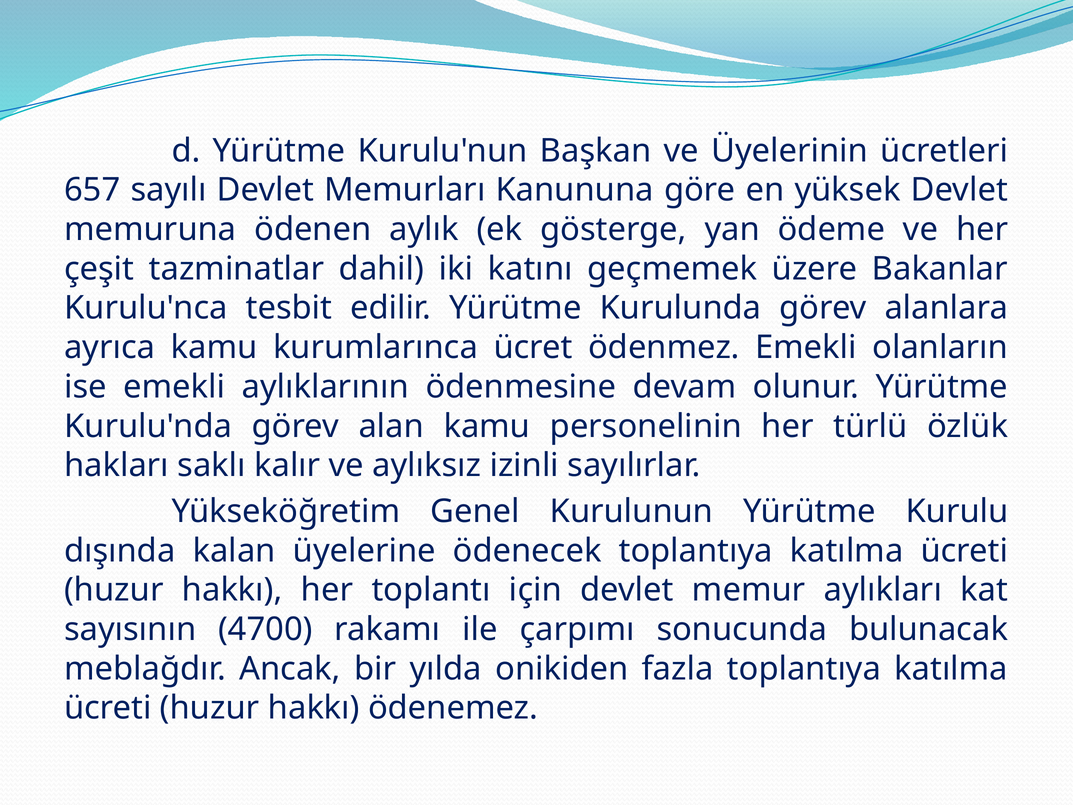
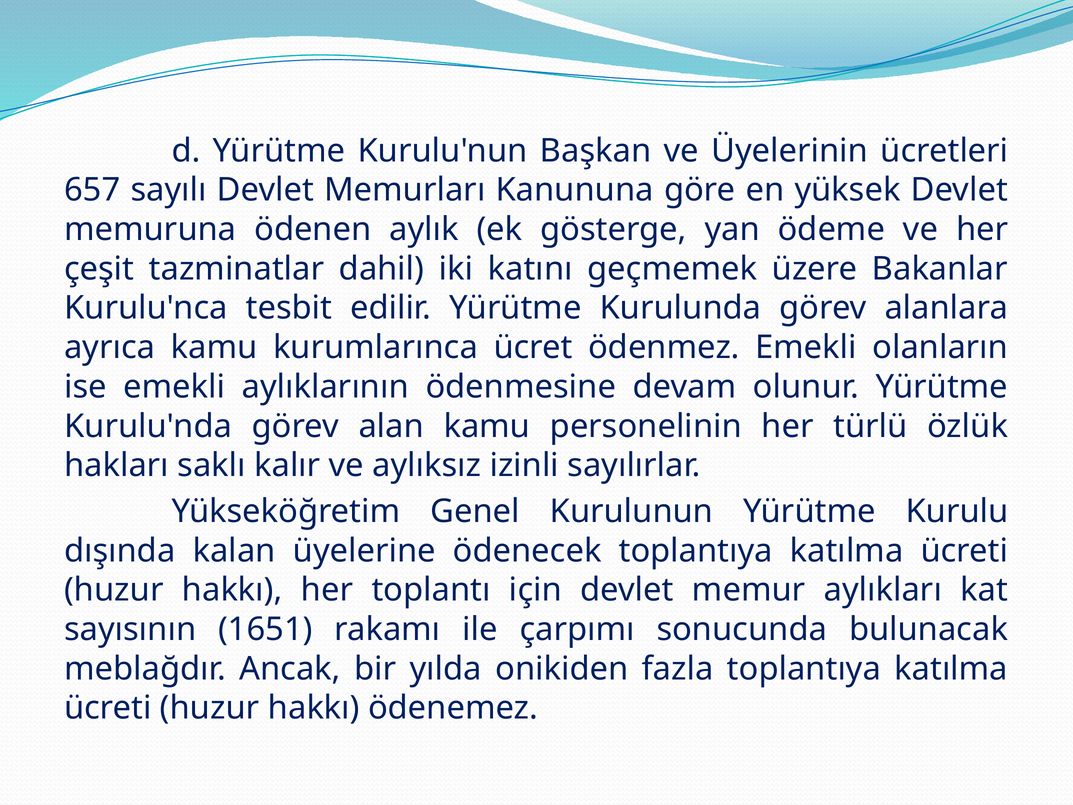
4700: 4700 -> 1651 (265, 629)
